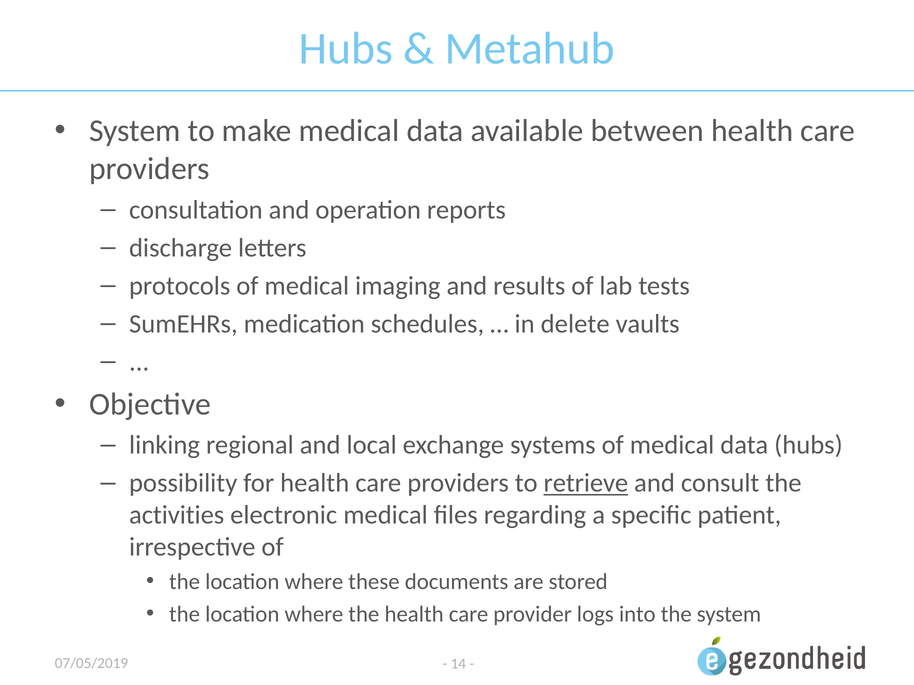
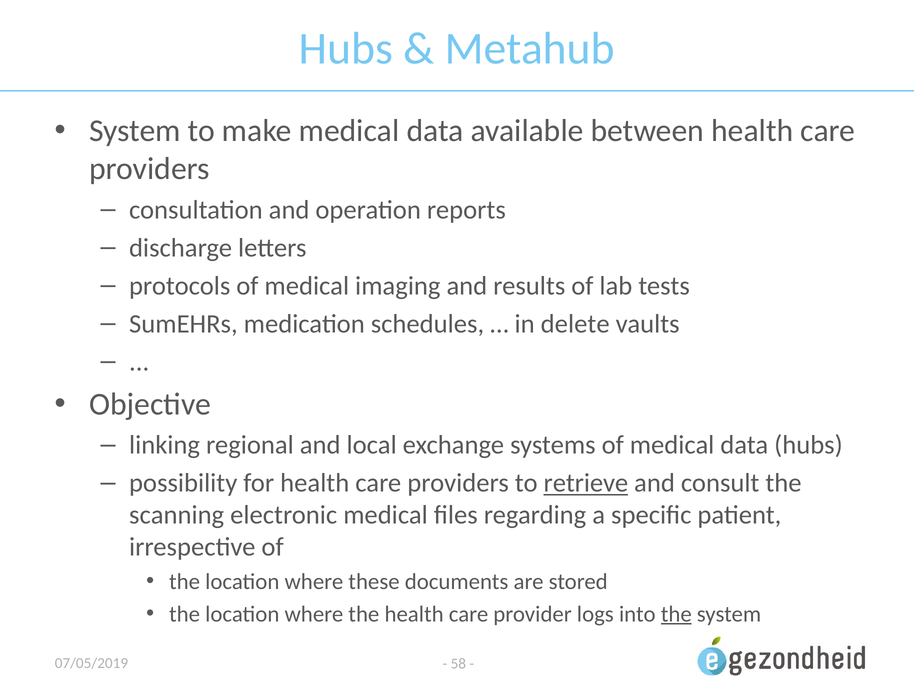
activities: activities -> scanning (177, 515)
the underline: none -> present (676, 614)
14: 14 -> 58 (458, 664)
